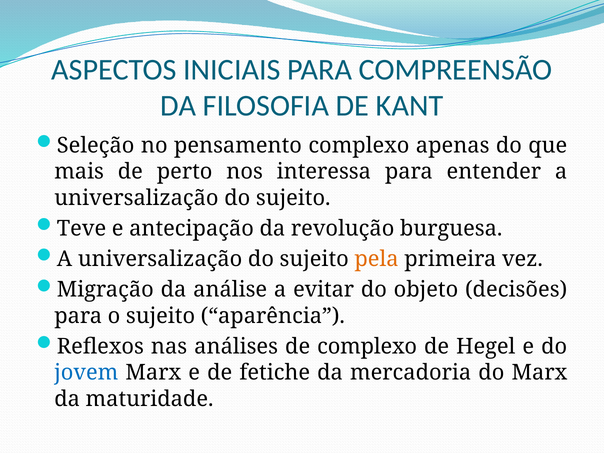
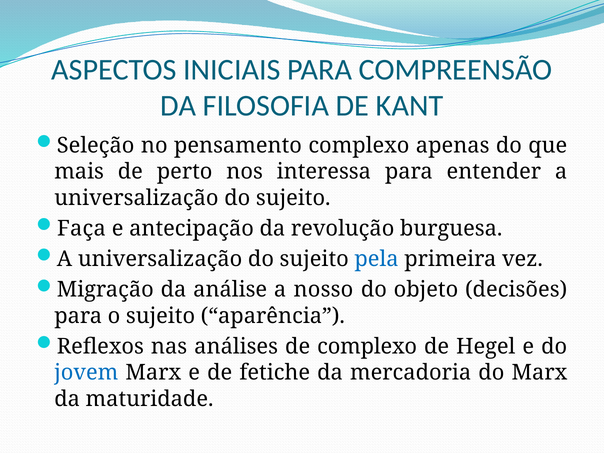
Teve: Teve -> Faça (81, 229)
pela colour: orange -> blue (377, 259)
evitar: evitar -> nosso (323, 290)
